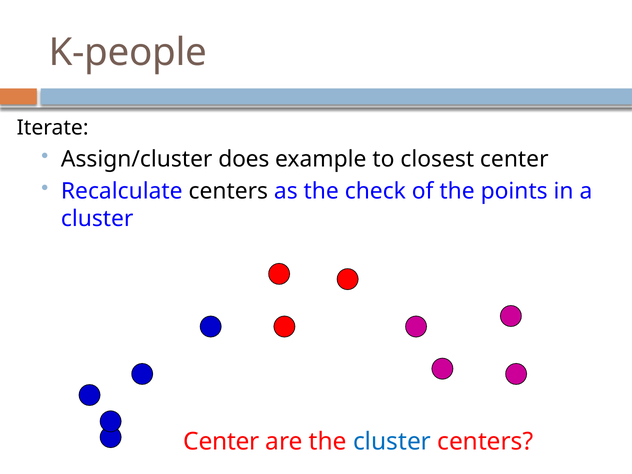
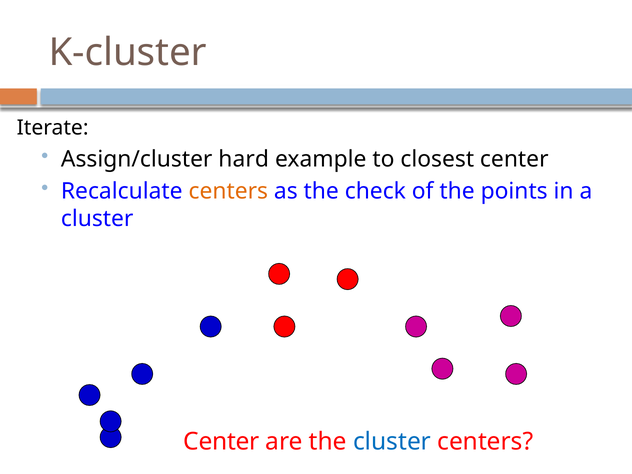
K-people: K-people -> K-cluster (128, 53)
does: does -> hard (244, 159)
centers colour: black -> orange (228, 191)
